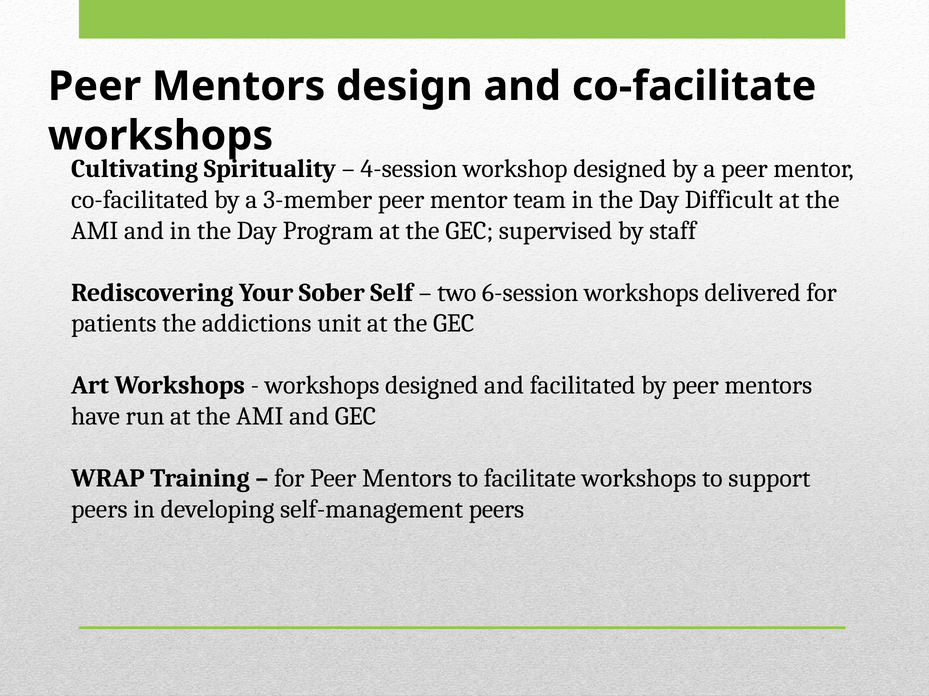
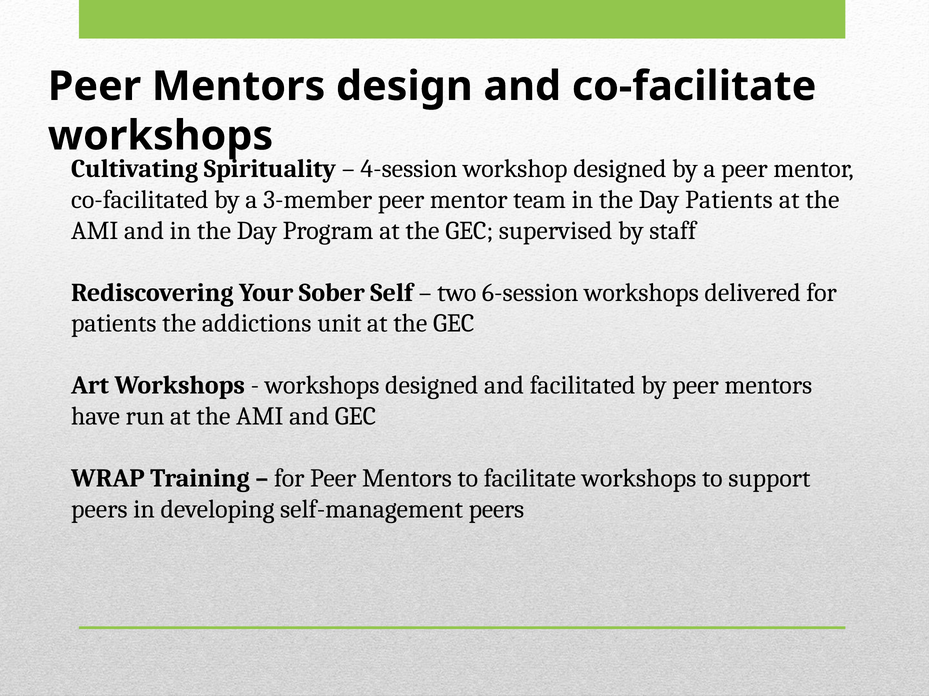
Day Difficult: Difficult -> Patients (729, 200)
